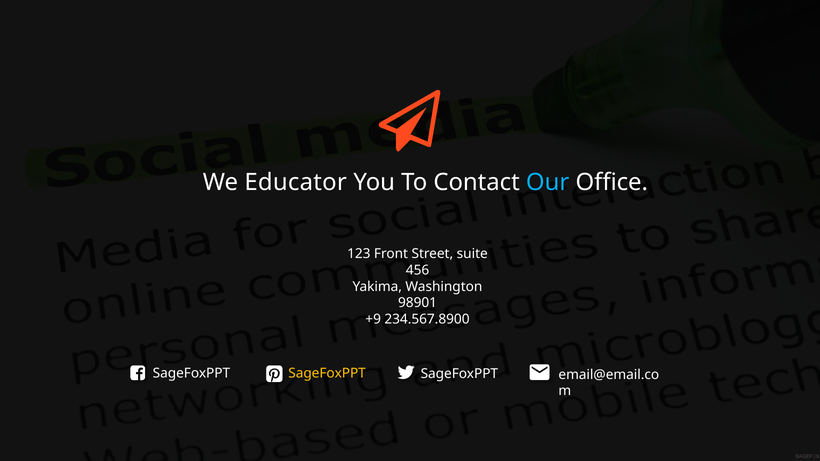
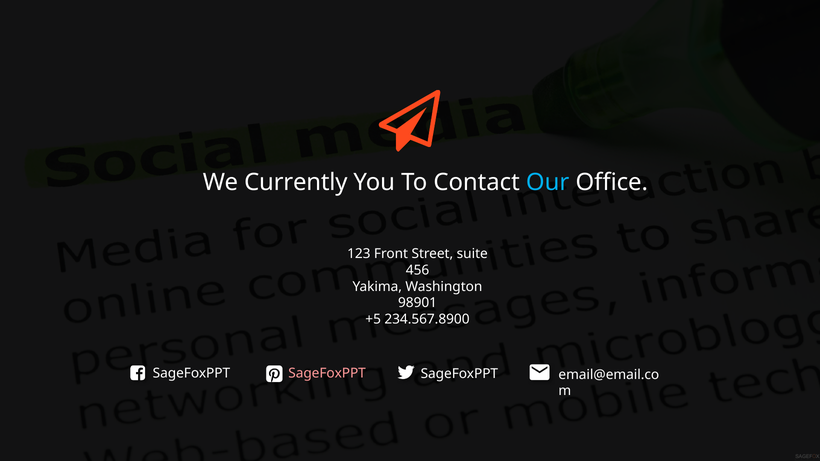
Educator: Educator -> Currently (296, 182)
+9: +9 -> +5 (373, 319)
SageFoxPPT colour: yellow -> pink (327, 373)
